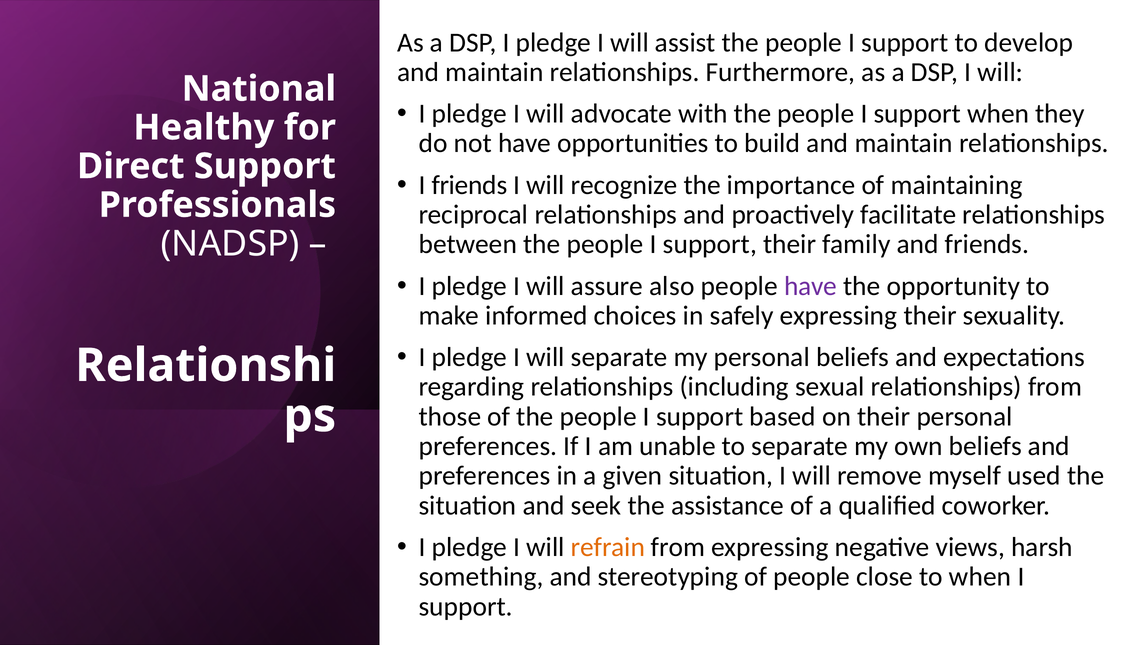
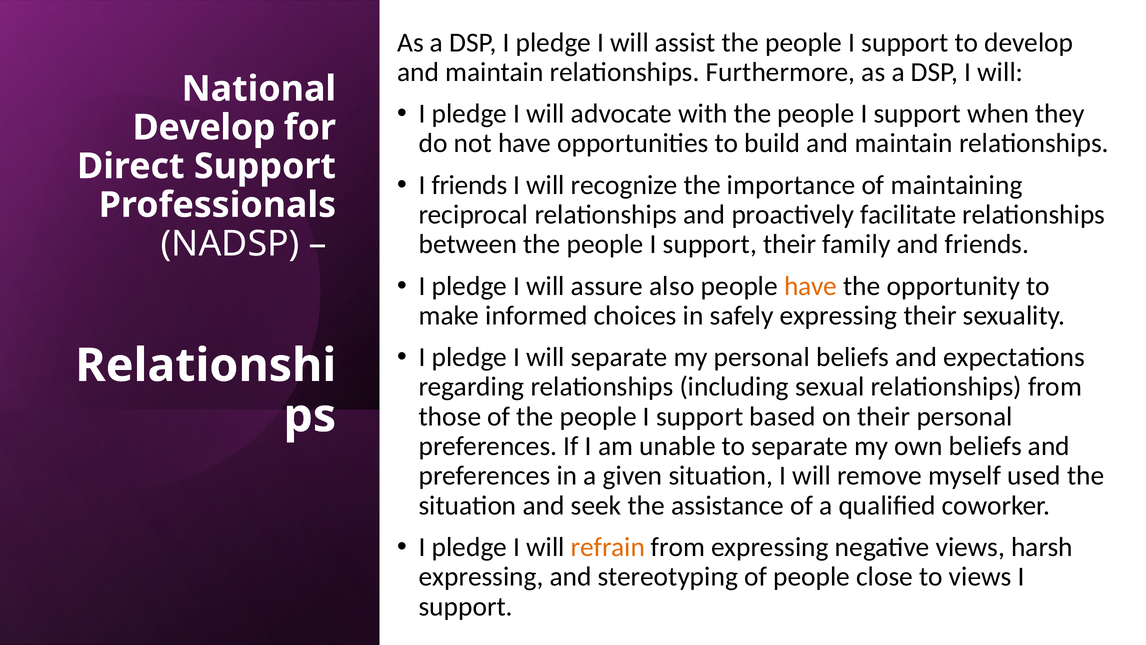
Healthy: Healthy -> Develop (204, 128)
have colour: purple -> orange (811, 286)
something: something -> expressing (481, 576)
to when: when -> views (980, 576)
